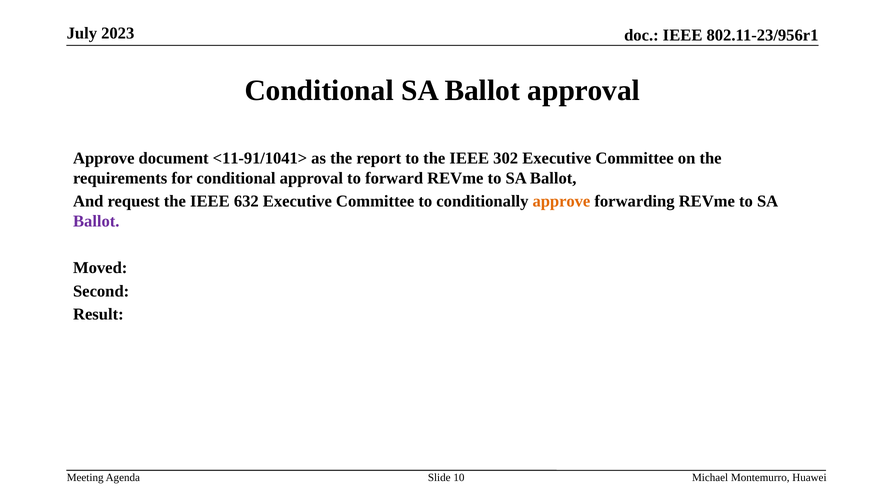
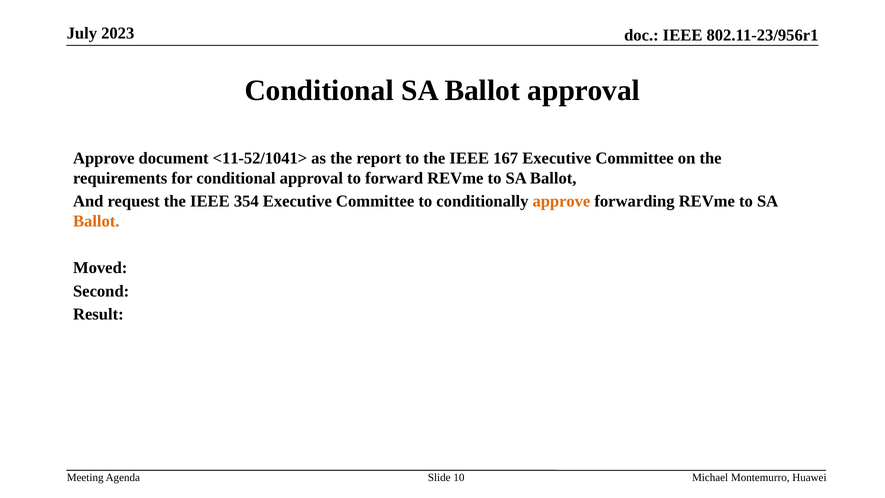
<11-91/1041>: <11-91/1041> -> <11-52/1041> (260, 158)
302: 302 -> 167 (506, 158)
632: 632 -> 354 (246, 201)
Ballot colour: purple -> orange (96, 221)
